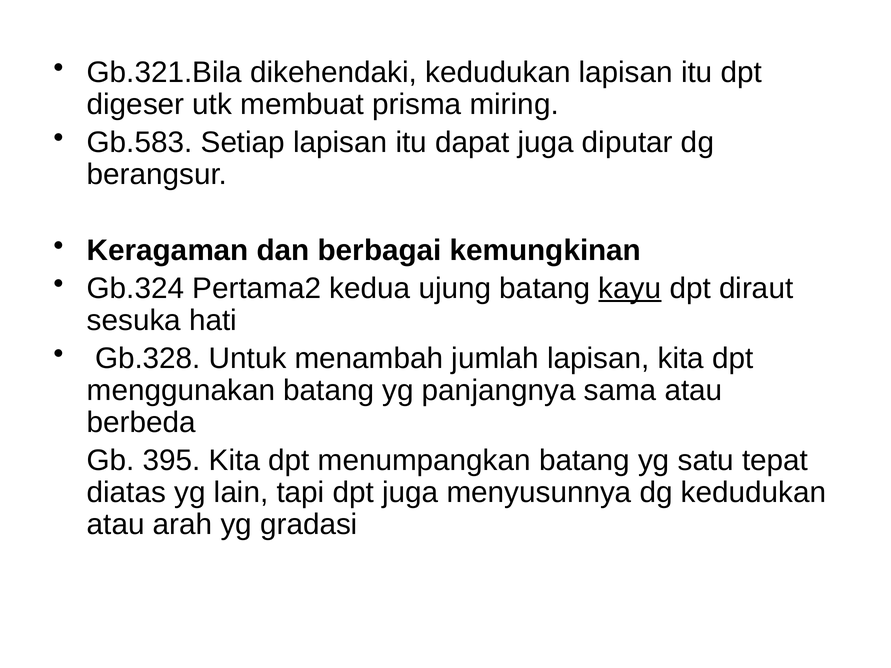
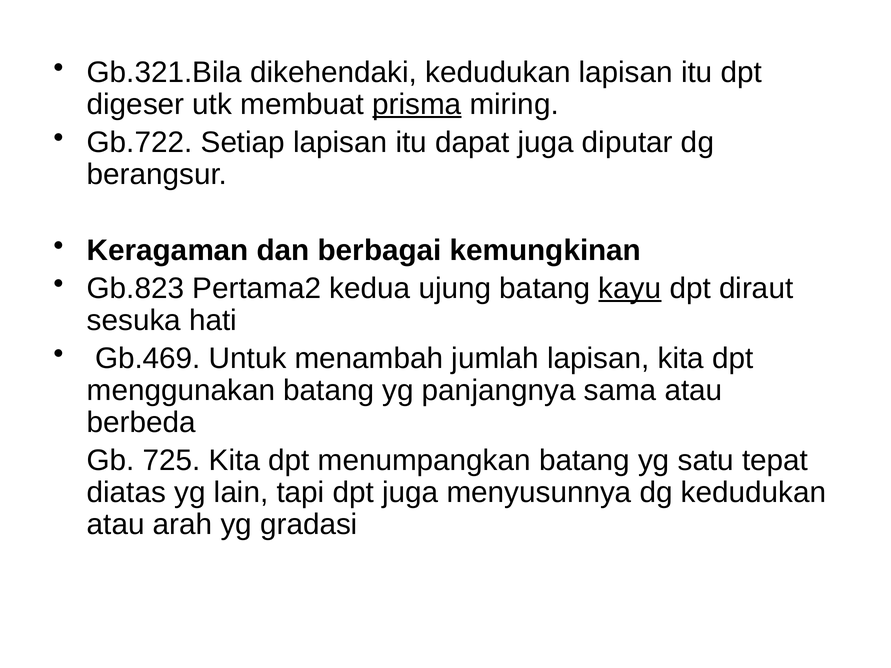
prisma underline: none -> present (417, 104)
Gb.583: Gb.583 -> Gb.722 (140, 142)
Gb.324: Gb.324 -> Gb.823 (136, 288)
Gb.328: Gb.328 -> Gb.469 (148, 358)
395: 395 -> 725 (172, 461)
